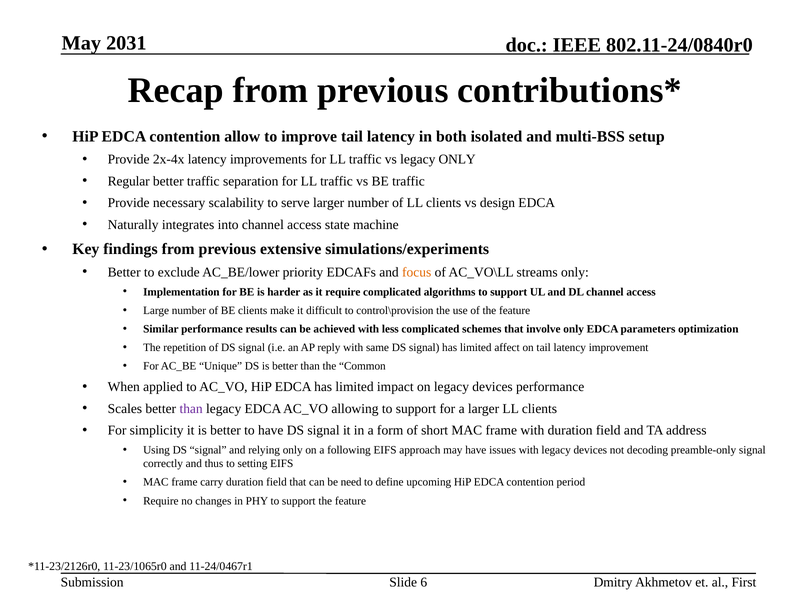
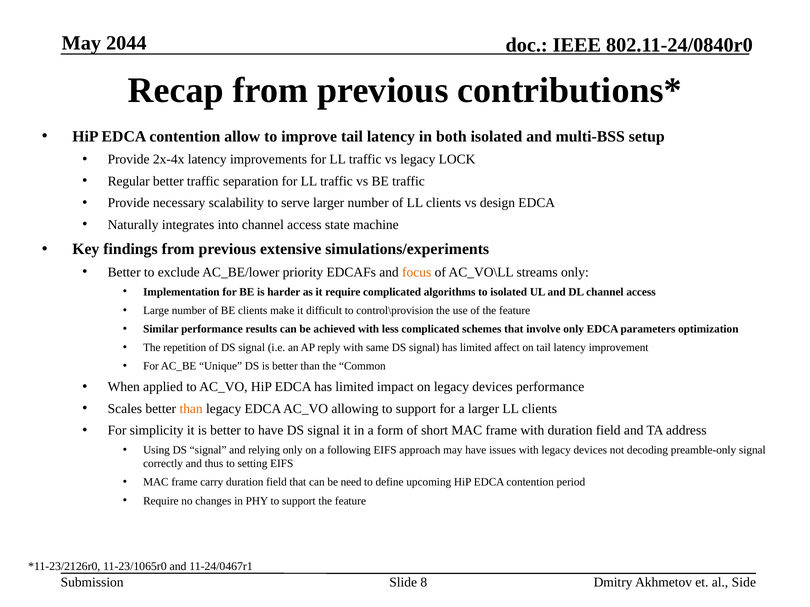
2031: 2031 -> 2044 (126, 43)
legacy ONLY: ONLY -> LOCK (457, 159)
algorithms to support: support -> isolated (509, 292)
than colour: purple -> orange (191, 409)
6: 6 -> 8 (424, 583)
First: First -> Side (744, 583)
